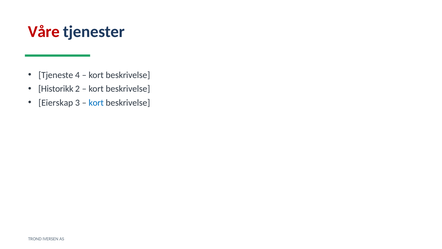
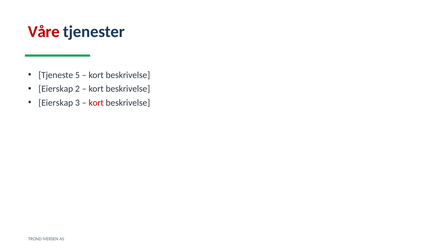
4: 4 -> 5 (77, 75)
Historikk: Historikk -> Eierskap (56, 89)
kort colour: blue -> red (96, 103)
